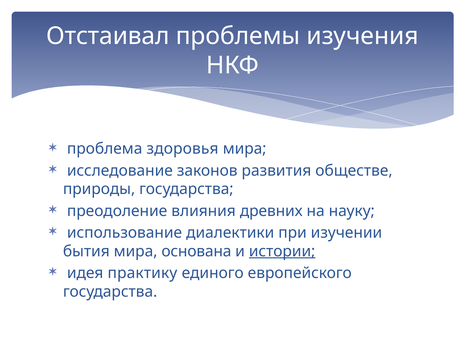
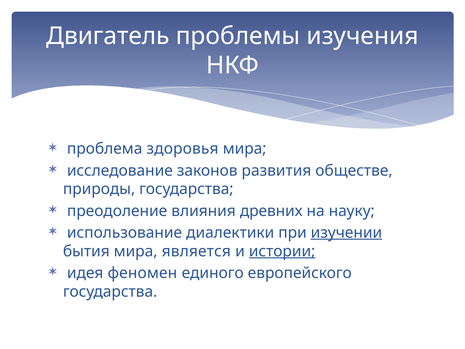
Отстаивал: Отстаивал -> Двигатель (108, 36)
изучении underline: none -> present (346, 232)
основана: основана -> является (196, 251)
практику: практику -> феномен (142, 273)
